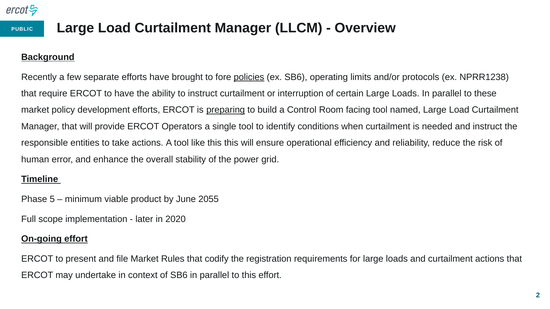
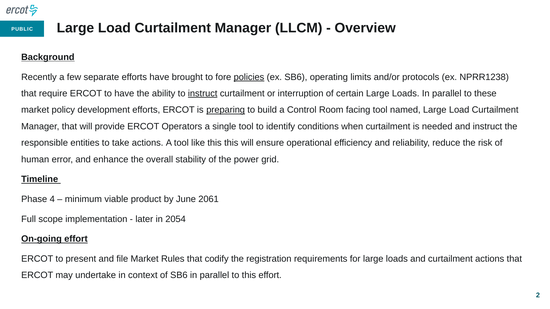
instruct underline: none -> present (203, 94)
5: 5 -> 4 (52, 199)
2055: 2055 -> 2061 (209, 199)
2020: 2020 -> 2054 (176, 219)
